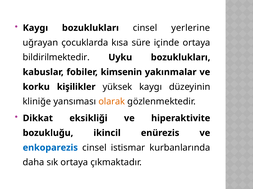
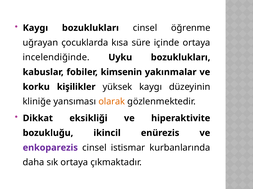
yerlerine: yerlerine -> öğrenme (191, 28)
bildirilmektedir: bildirilmektedir -> incelendiğinde (56, 58)
enkoparezis colour: blue -> purple (50, 148)
